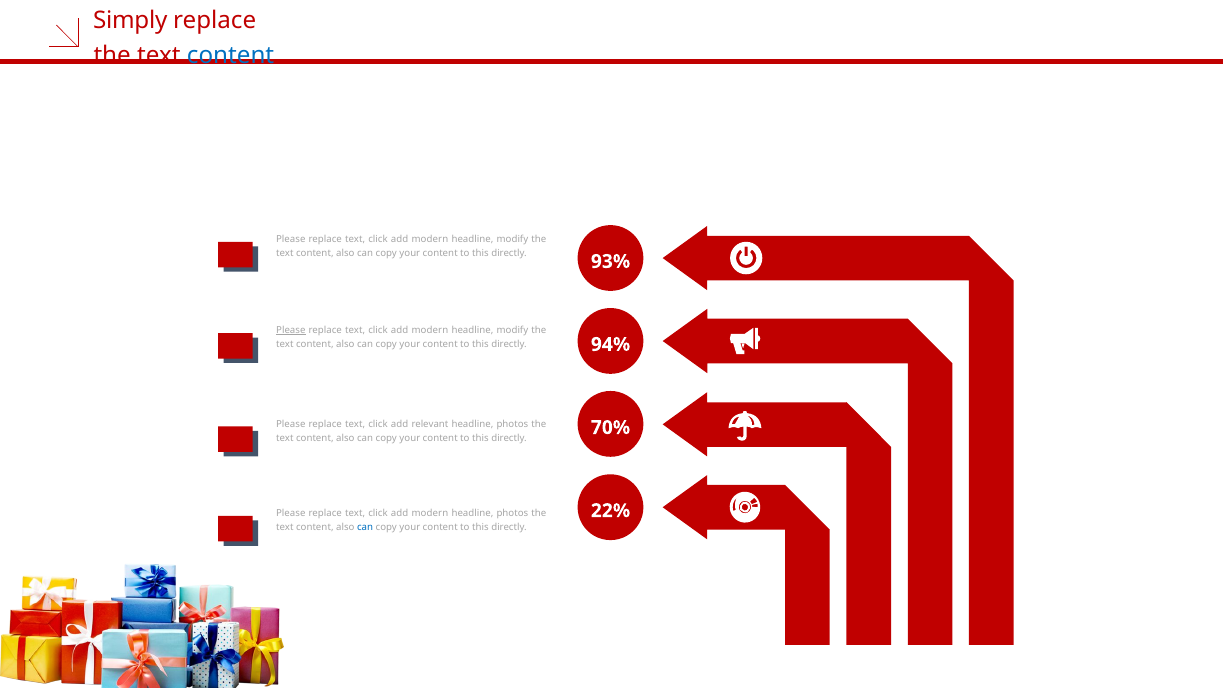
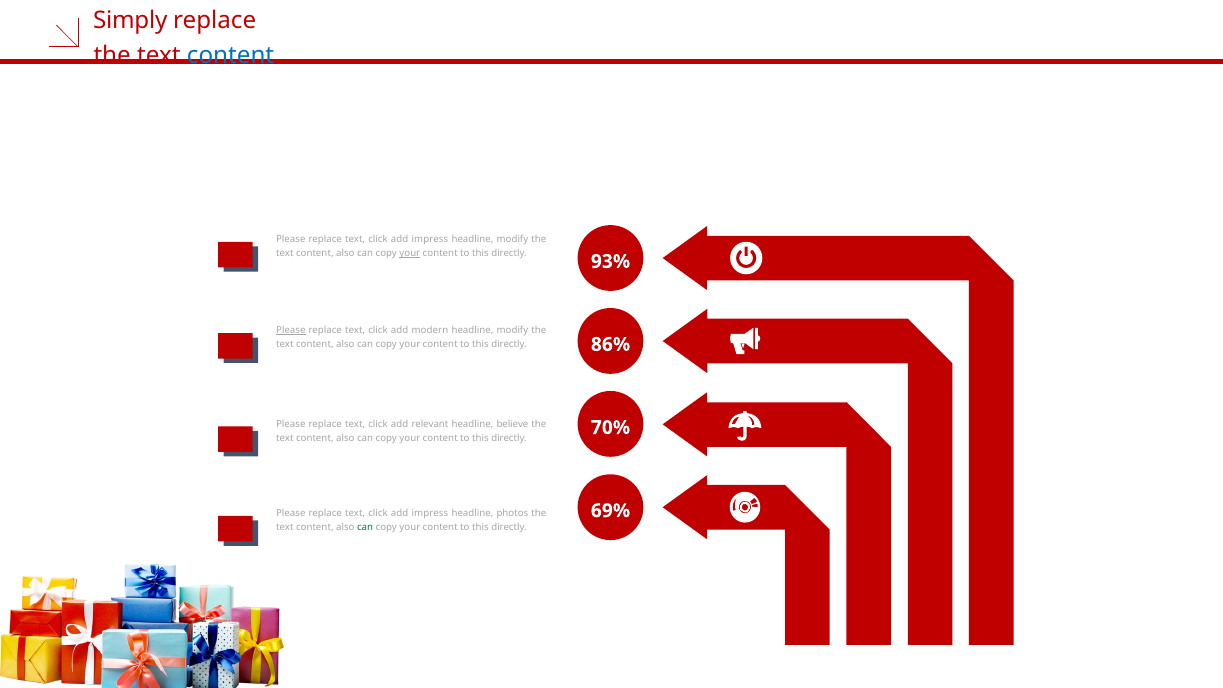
modern: modern -> impress (430, 239)
your underline: none -> present (410, 253)
94%: 94% -> 86% (611, 344)
relevant headline photos: photos -> believe (512, 424)
22%: 22% -> 69% (611, 511)
modern: modern -> impress (430, 513)
can colour: blue -> green (365, 527)
